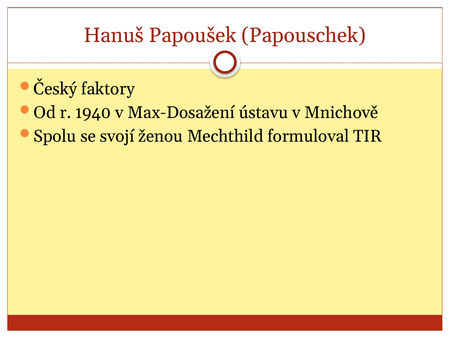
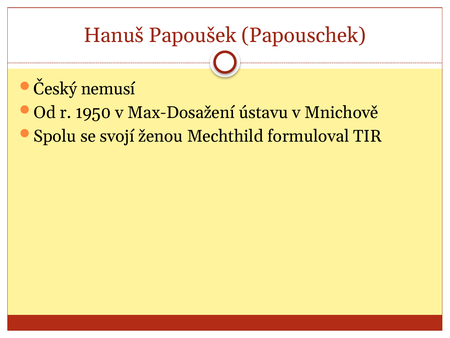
faktory: faktory -> nemusí (108, 89)
1940: 1940 -> 1950 (93, 112)
